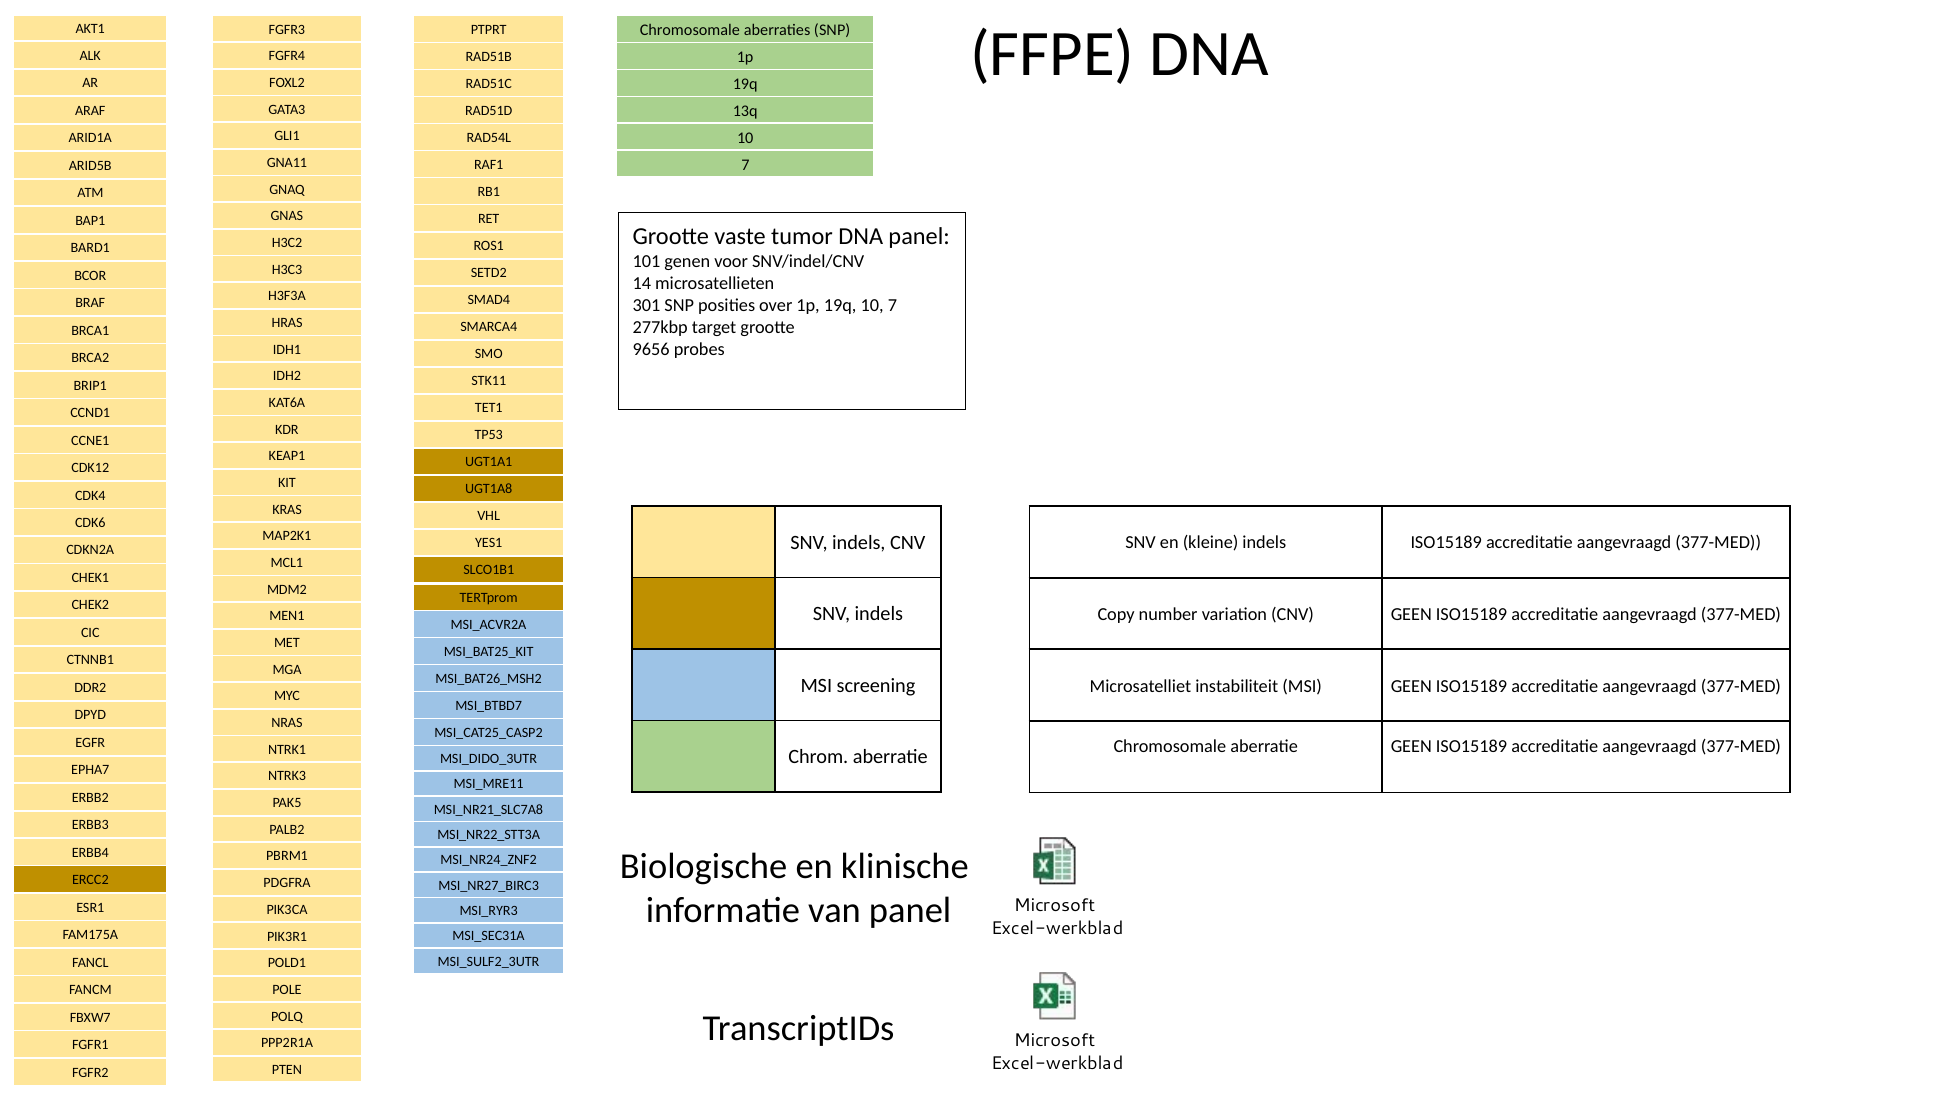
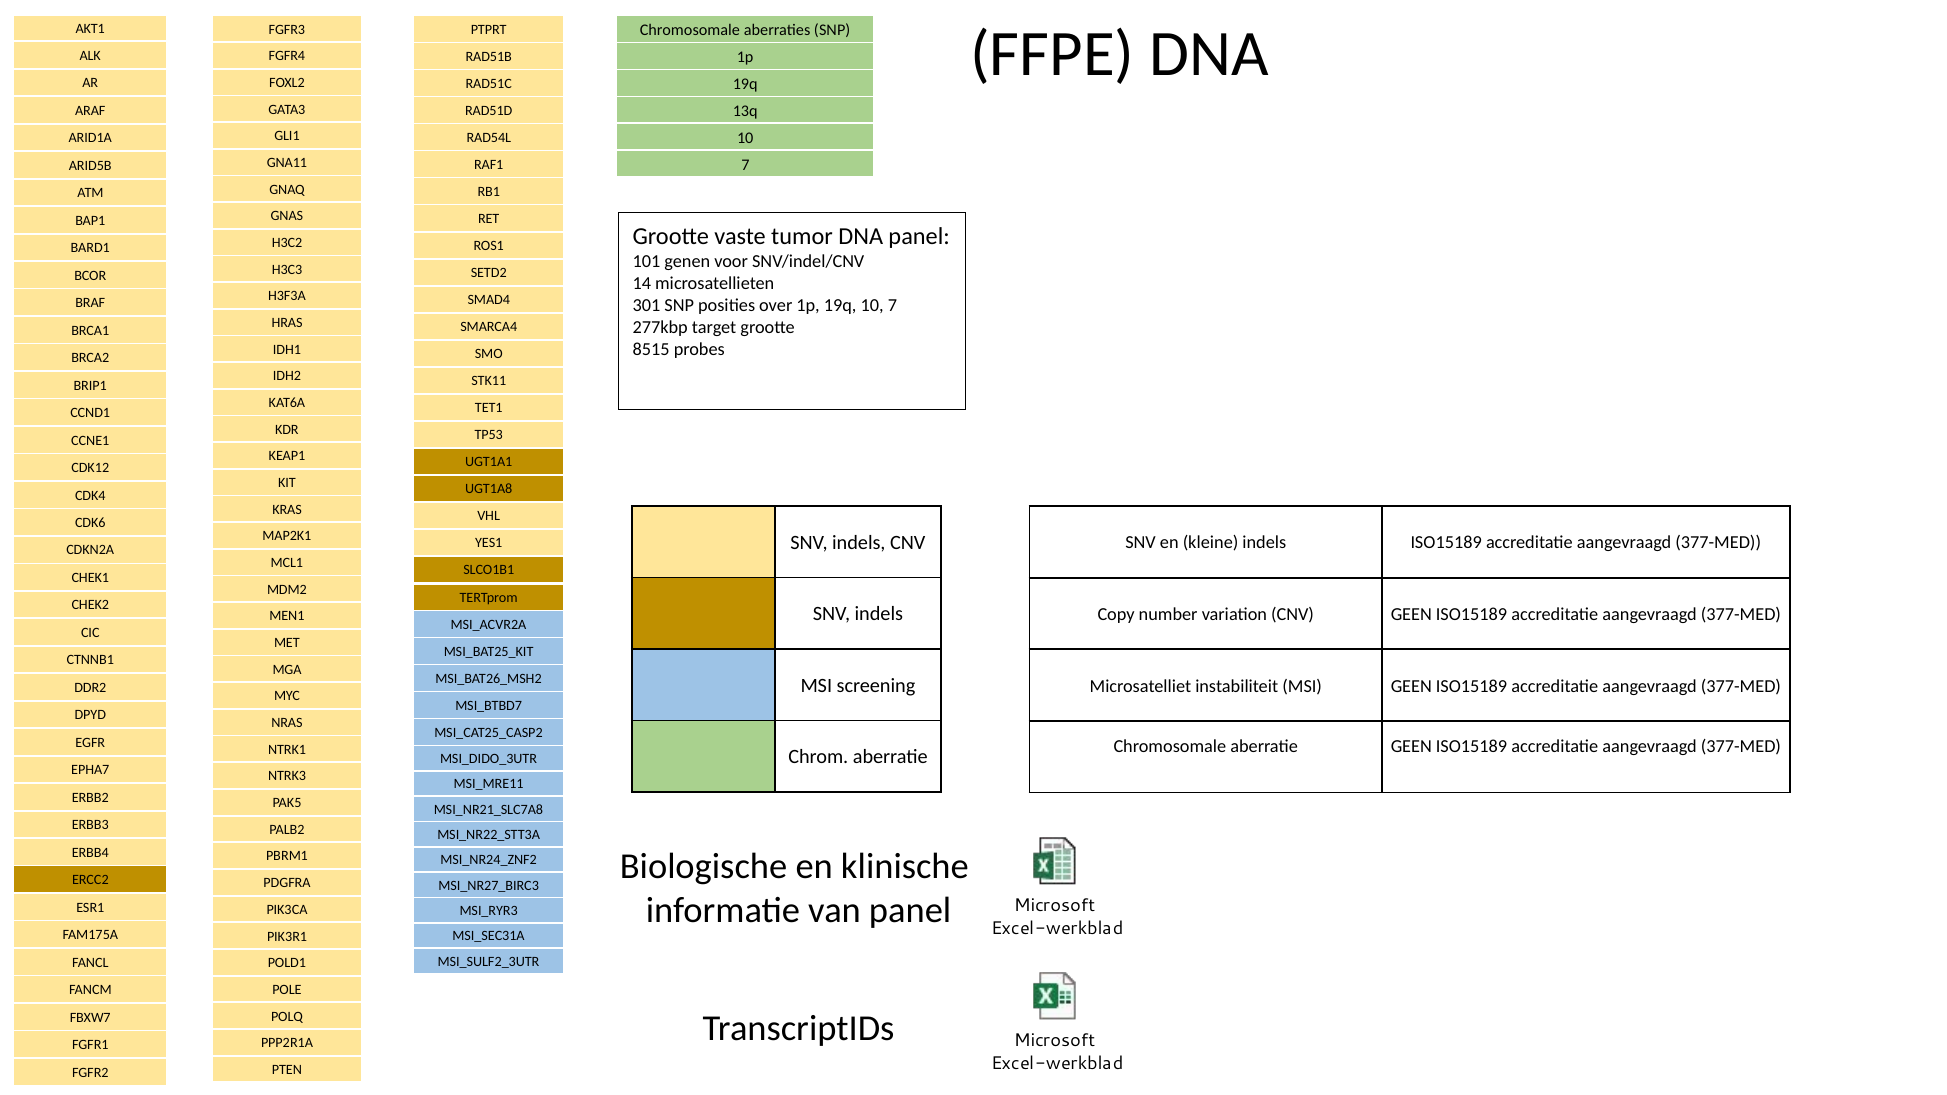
9656: 9656 -> 8515 (651, 349)
